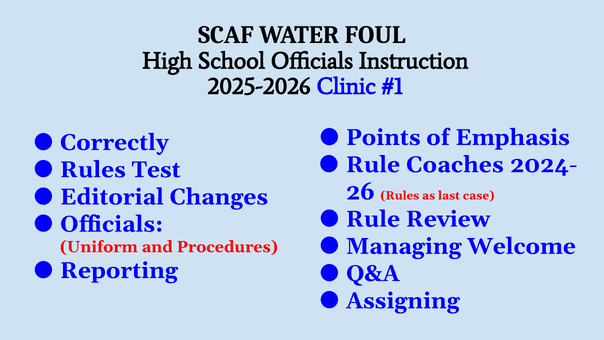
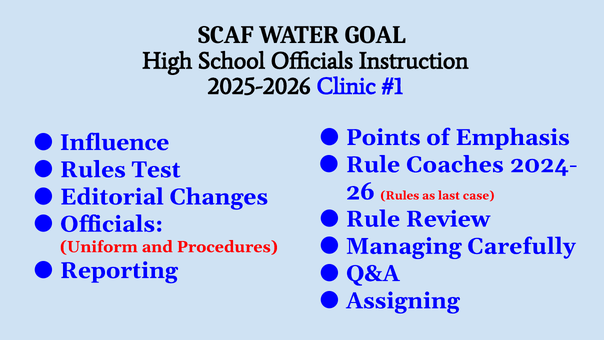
FOUL: FOUL -> GOAL (375, 35)
Correctly: Correctly -> Influence (114, 142)
Welcome: Welcome -> Carefully (521, 246)
